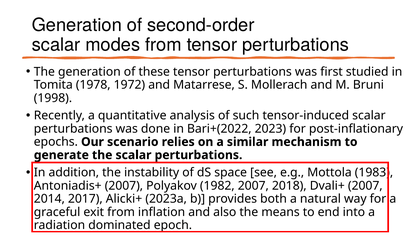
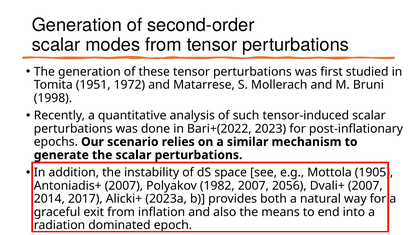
1978: 1978 -> 1951 (93, 85)
1983: 1983 -> 1905 (374, 172)
2018: 2018 -> 2056 (289, 185)
